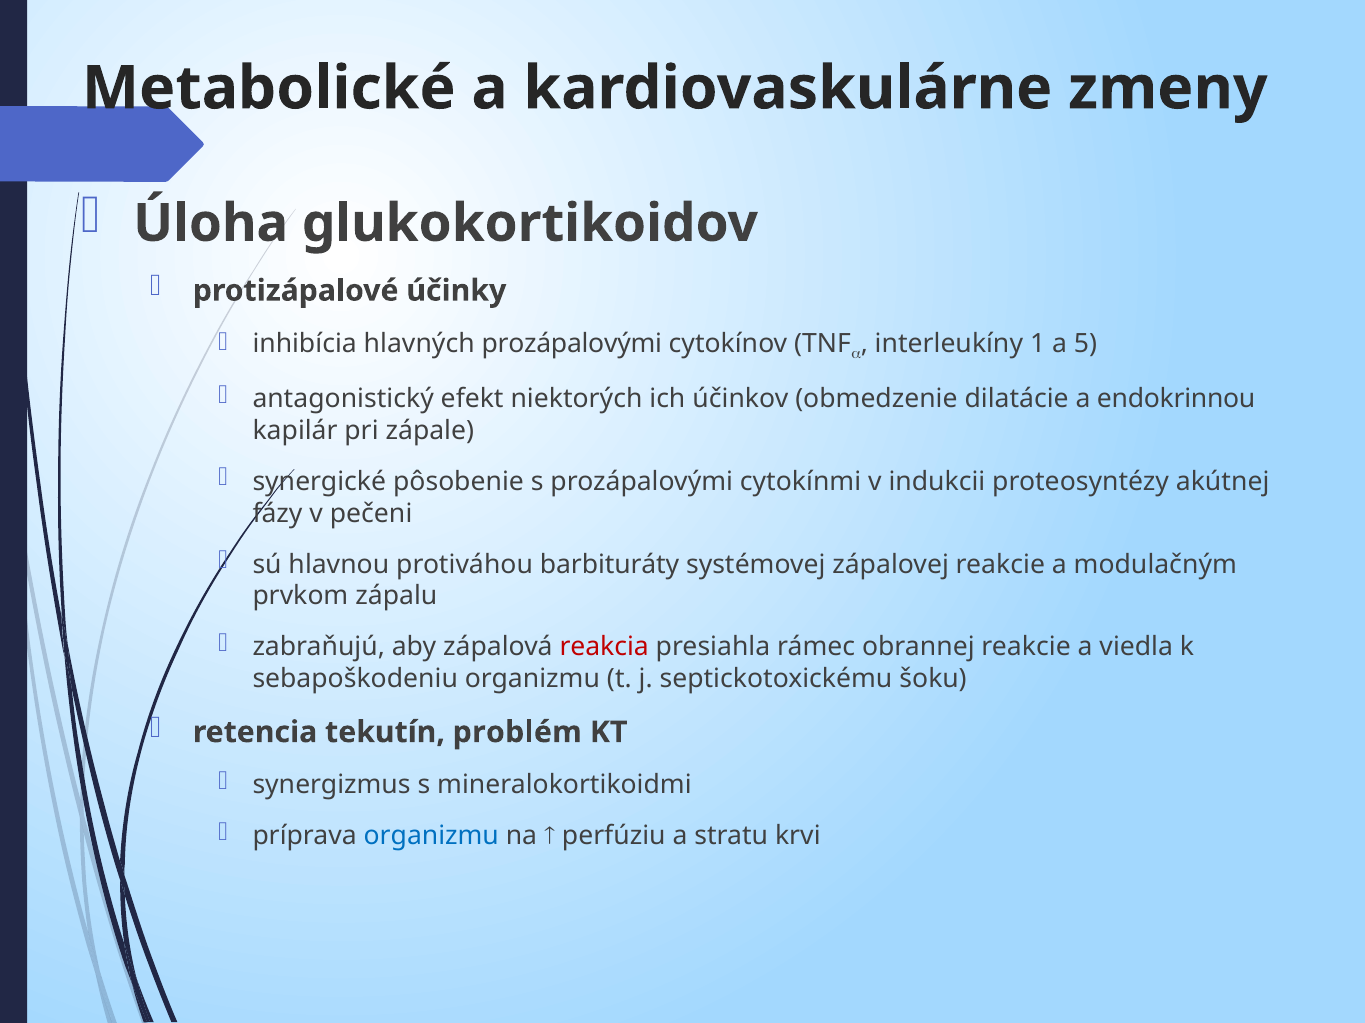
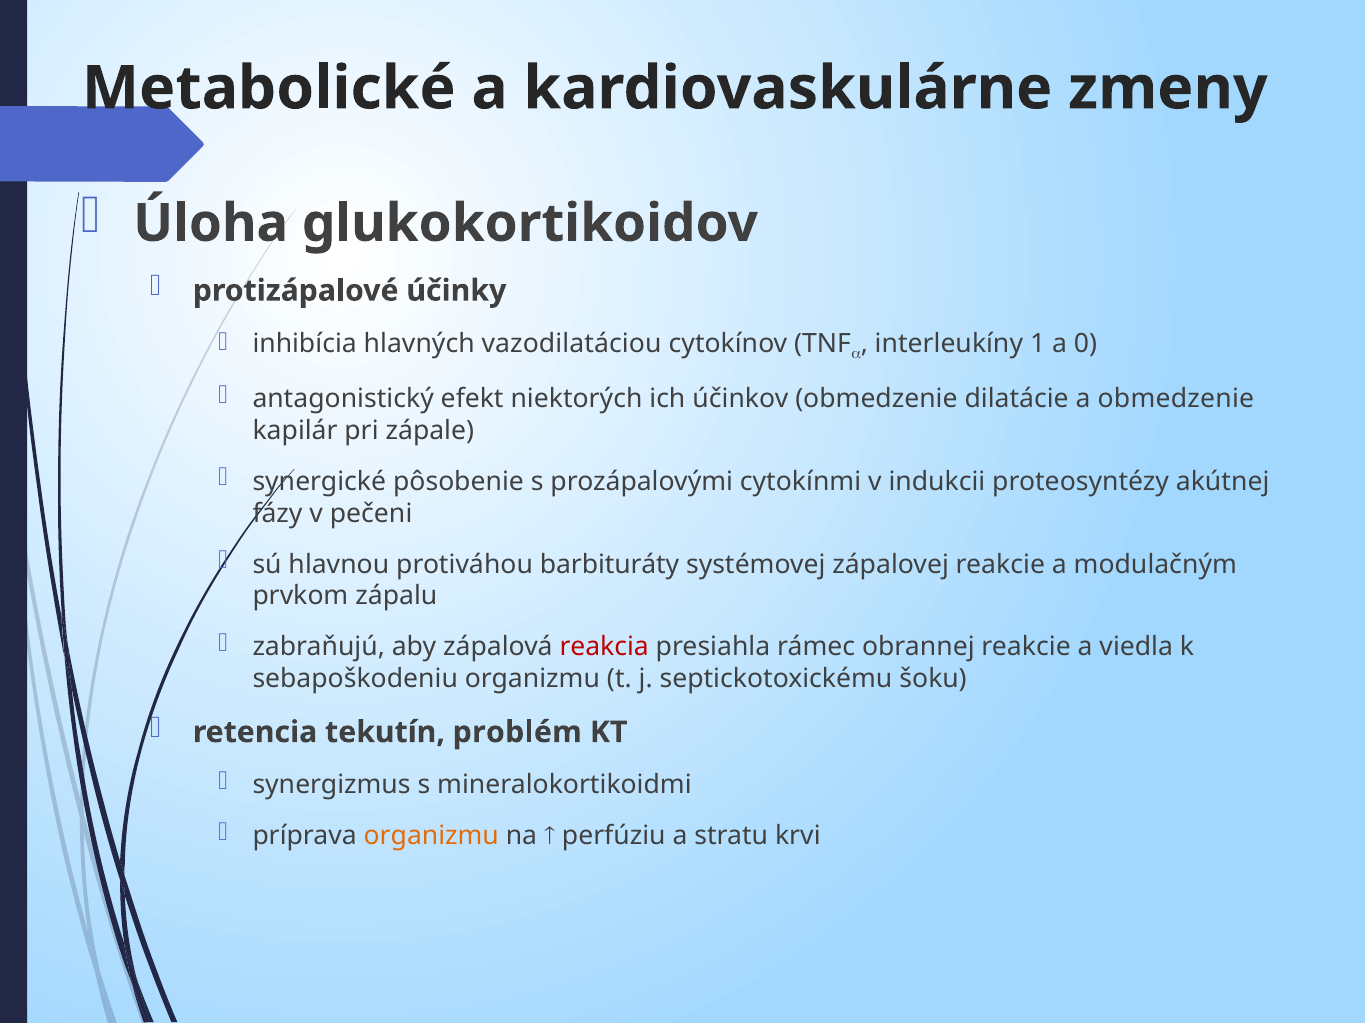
hlavných prozápalovými: prozápalovými -> vazodilatáciou (572, 344)
5: 5 -> 0 (1085, 344)
a endokrinnou: endokrinnou -> obmedzenie (1176, 399)
organizmu colour: blue -> orange (431, 837)
